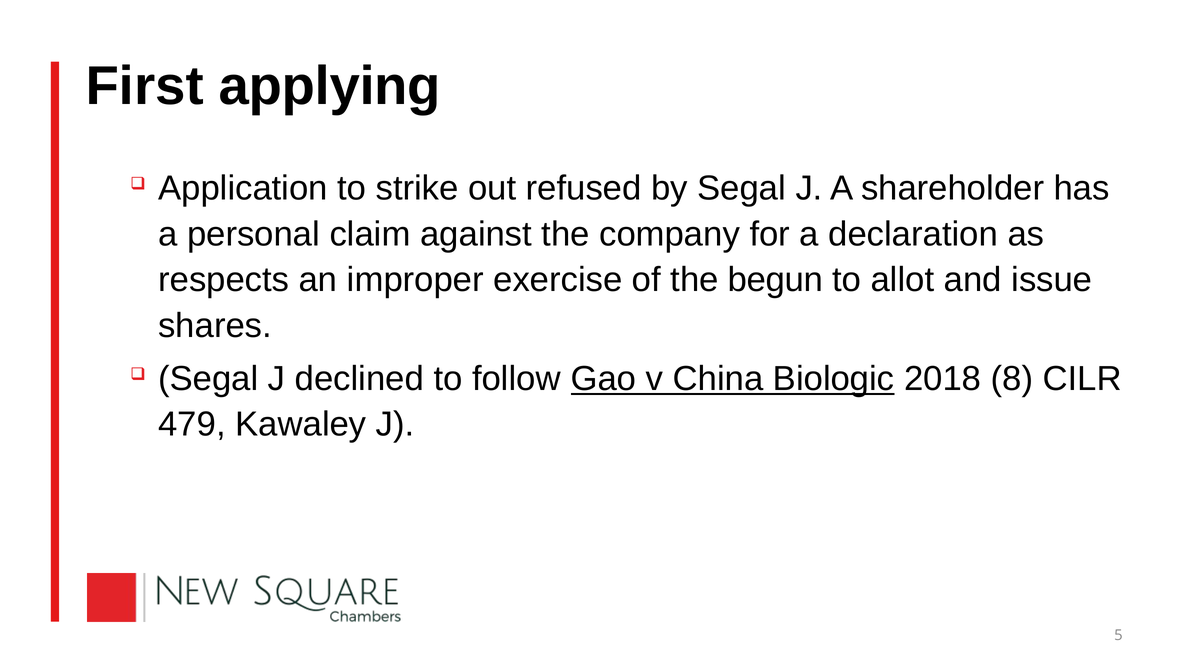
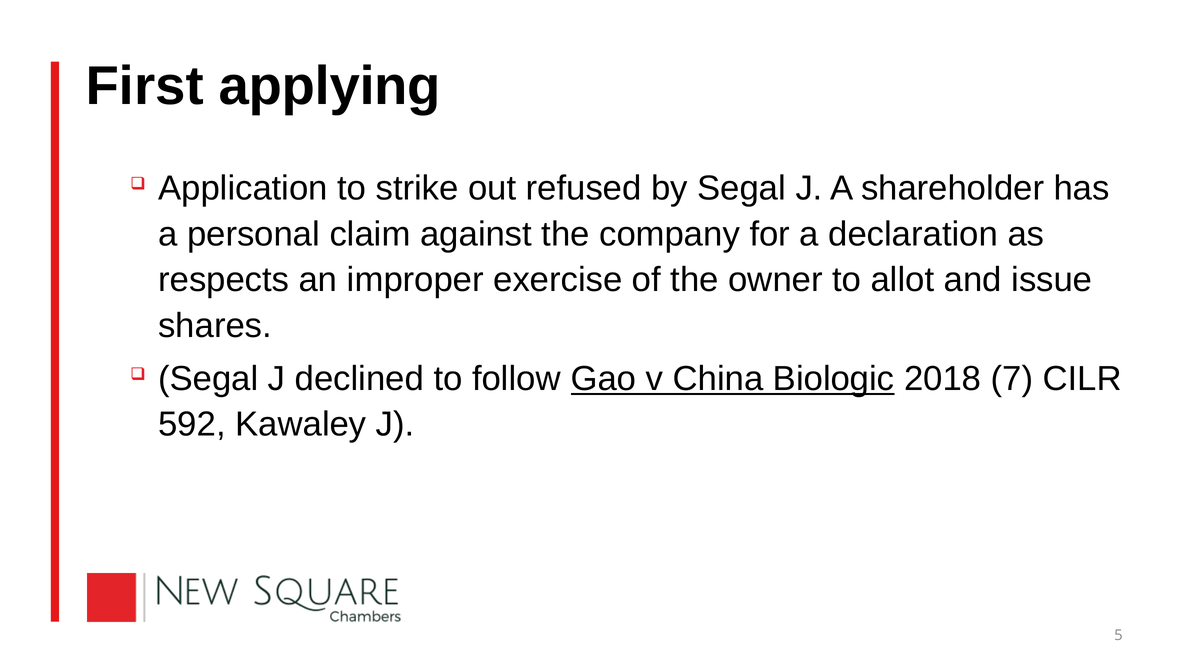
begun: begun -> owner (775, 280)
8: 8 -> 7 (1012, 379)
479: 479 -> 592 (192, 424)
